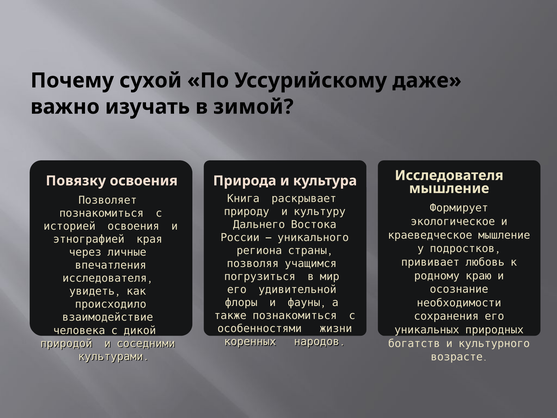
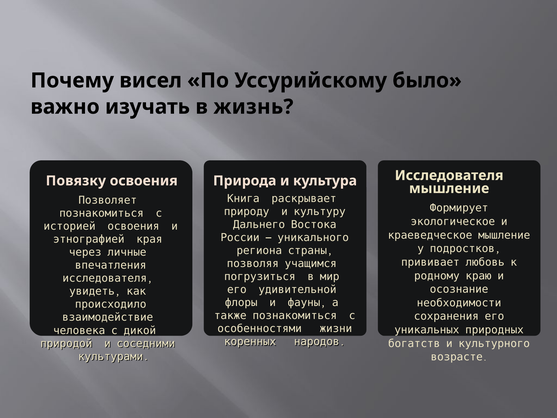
сухой: сухой -> висел (151, 80)
даже: даже -> было (427, 80)
зимой: зимой -> жизнь (253, 107)
